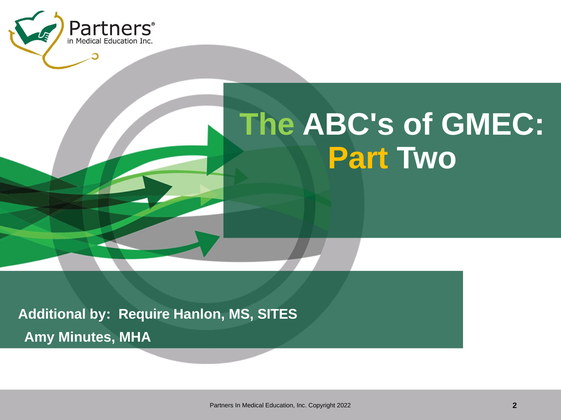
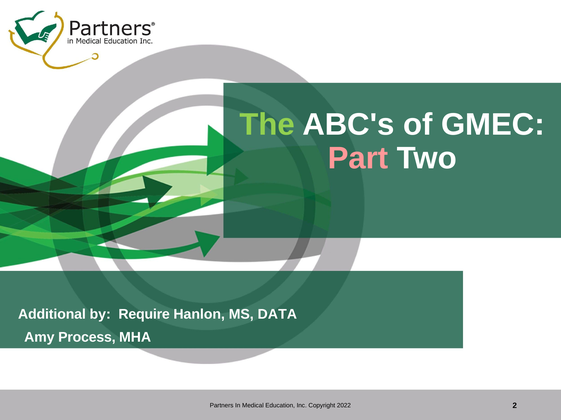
Part colour: yellow -> pink (358, 159)
SITES: SITES -> DATA (277, 315)
Minutes: Minutes -> Process (87, 338)
